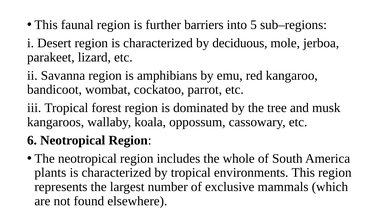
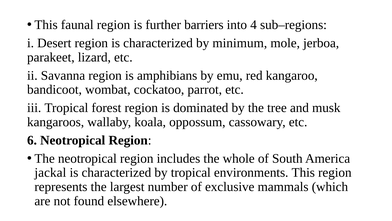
5: 5 -> 4 (254, 25)
deciduous: deciduous -> minimum (240, 43)
plants: plants -> jackal (50, 172)
